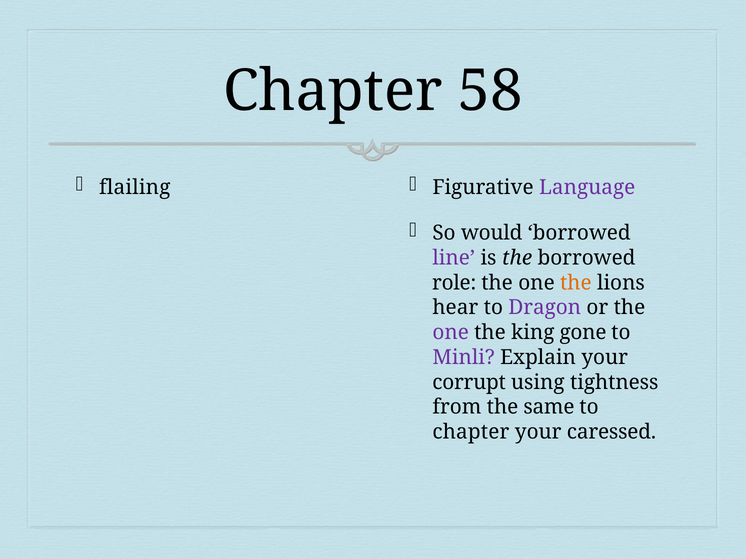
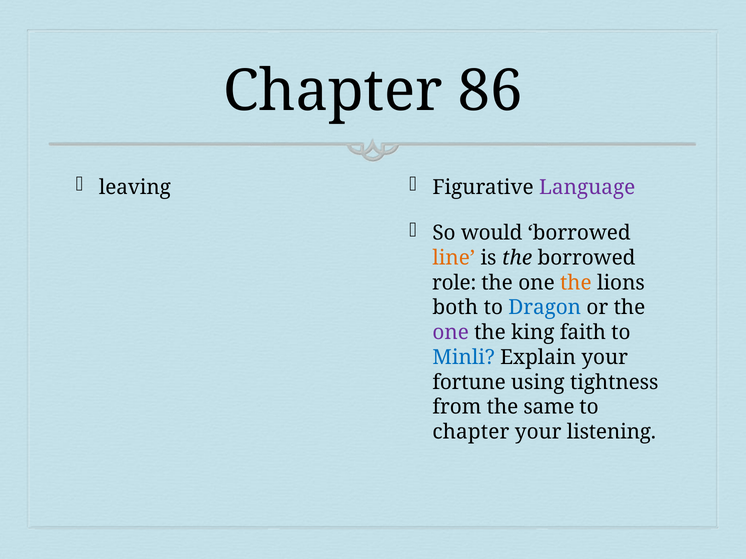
58: 58 -> 86 (490, 91)
flailing: flailing -> leaving (135, 188)
line colour: purple -> orange (454, 258)
hear: hear -> both (455, 308)
Dragon colour: purple -> blue (545, 308)
gone: gone -> faith (583, 333)
Minli colour: purple -> blue (464, 358)
corrupt: corrupt -> fortune (469, 383)
caressed: caressed -> listening (611, 432)
